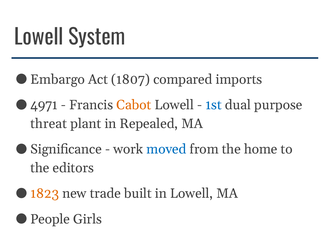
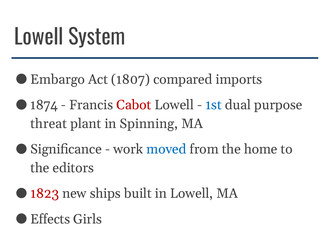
4971: 4971 -> 1874 (44, 105)
Cabot colour: orange -> red (134, 105)
Repealed: Repealed -> Spinning (149, 124)
1823 colour: orange -> red (45, 194)
trade: trade -> ships (105, 194)
People: People -> Effects (50, 219)
